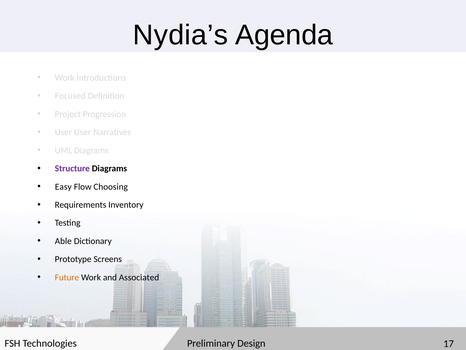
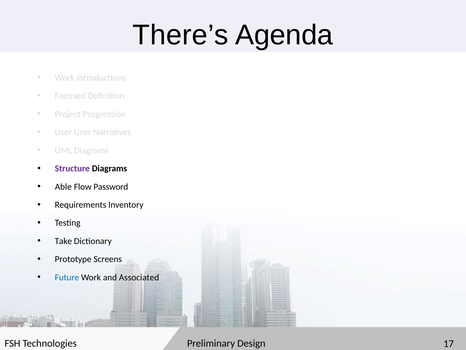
Nydia’s: Nydia’s -> There’s (181, 35)
Easy: Easy -> Able (63, 186)
Choosing: Choosing -> Password (111, 186)
Able: Able -> Take (63, 241)
Future colour: orange -> blue (67, 277)
